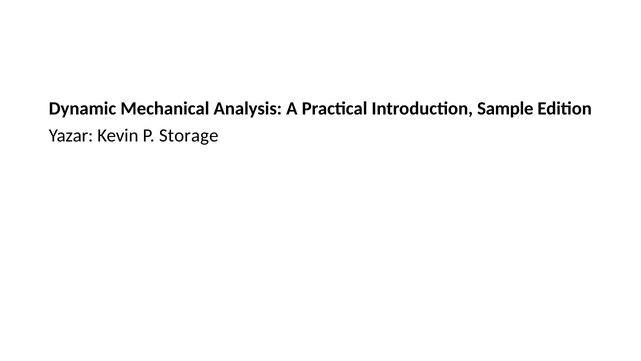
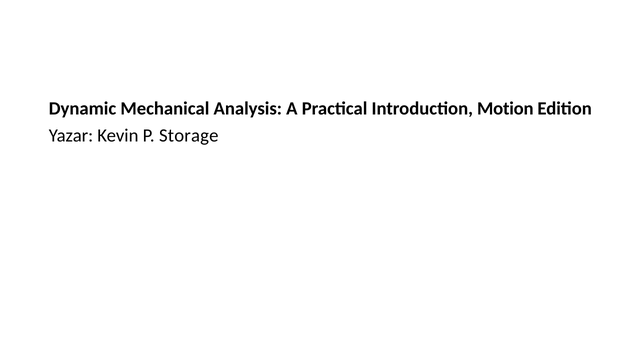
Sample: Sample -> Motion (505, 108)
